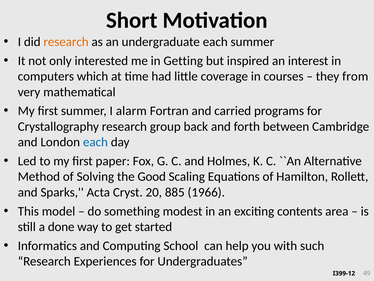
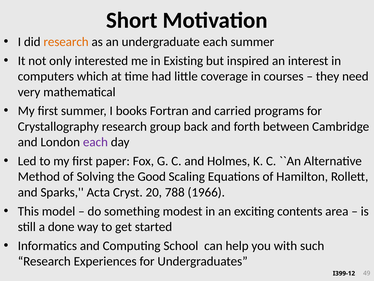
Getting: Getting -> Existing (183, 61)
from: from -> need (355, 76)
alarm: alarm -> books (131, 111)
each colour: blue -> purple (95, 142)
885: 885 -> 788 (175, 192)
